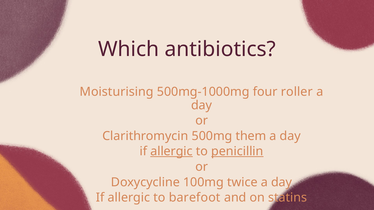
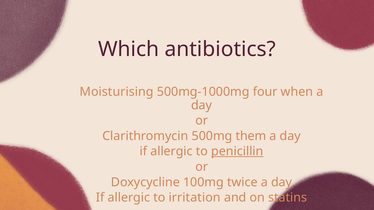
roller: roller -> when (297, 92)
allergic underline: present -> none (172, 152)
barefoot: barefoot -> irritation (195, 198)
